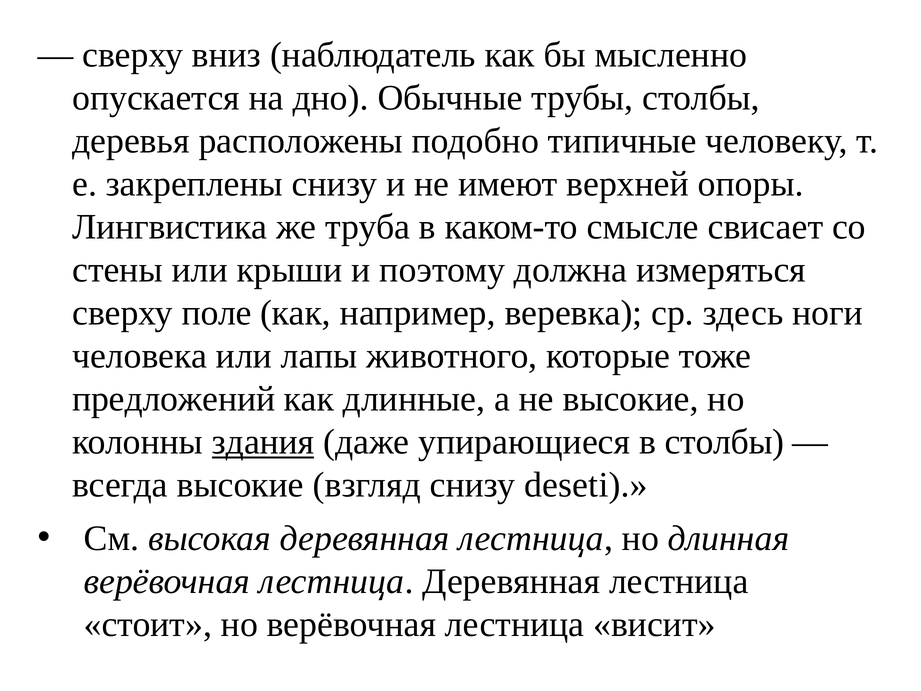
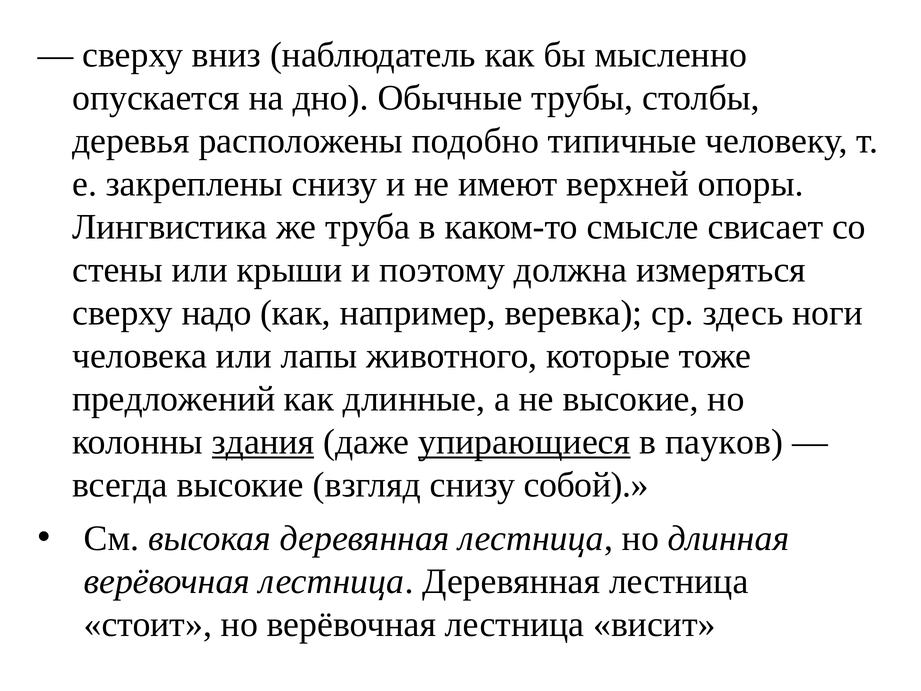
поле: поле -> надо (217, 313)
упирающиеся underline: none -> present (524, 442)
в столбы: столбы -> пауков (724, 442)
deseti: deseti -> собой (586, 485)
